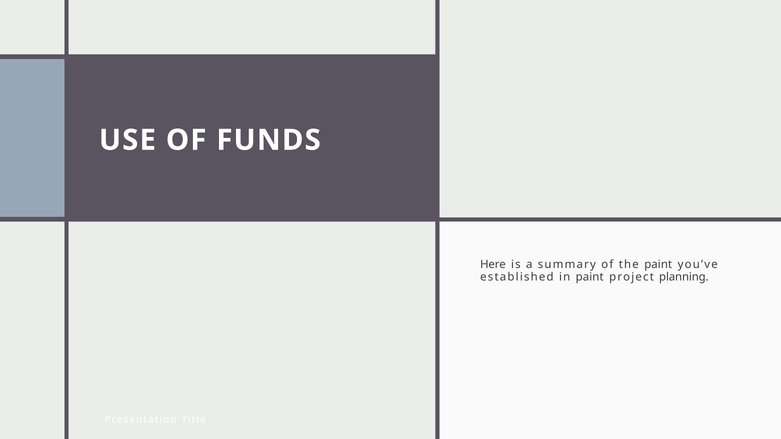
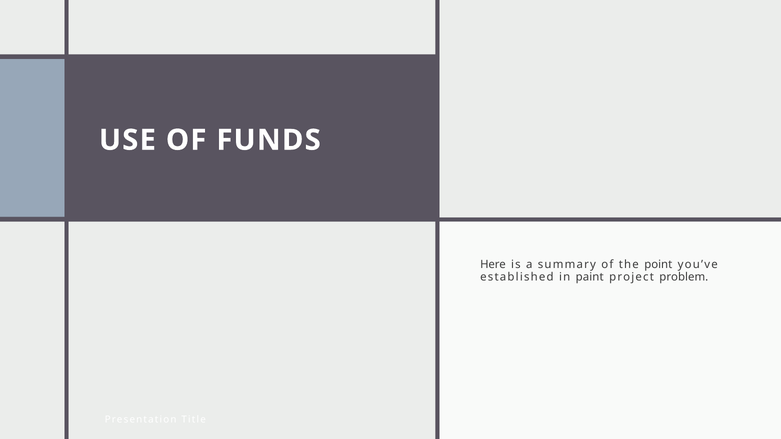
the paint: paint -> point (658, 265)
planning: planning -> problem (684, 277)
